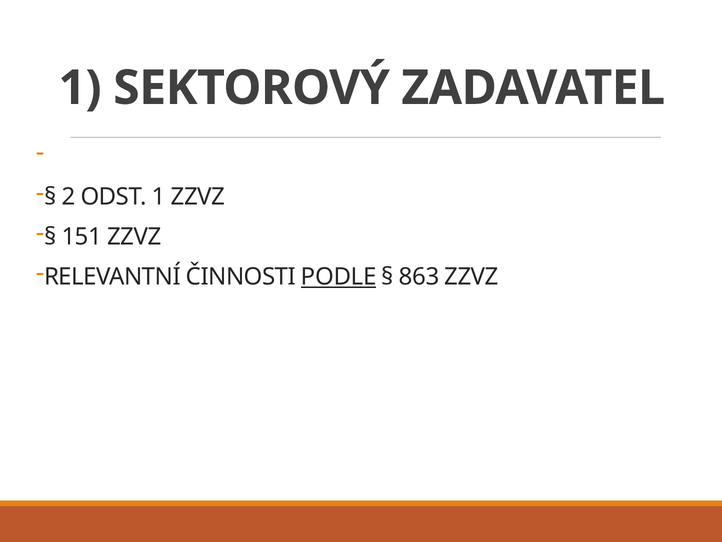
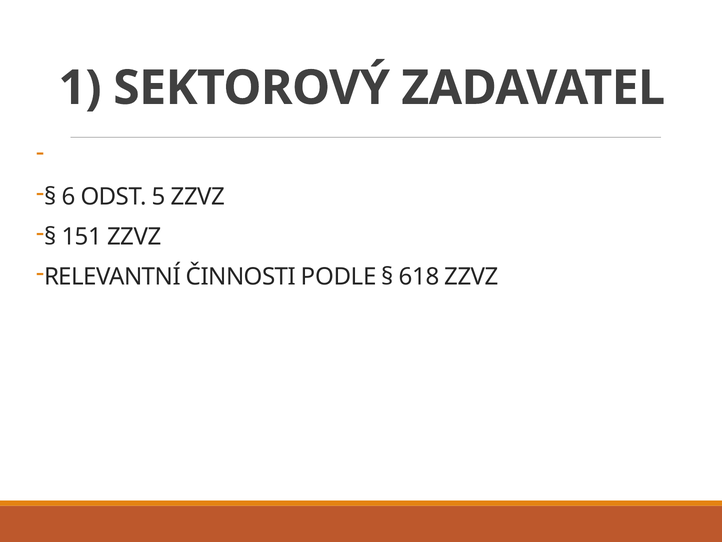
2: 2 -> 6 (68, 196)
ODST 1: 1 -> 5 (159, 196)
PODLE underline: present -> none (339, 277)
863: 863 -> 618 (419, 277)
